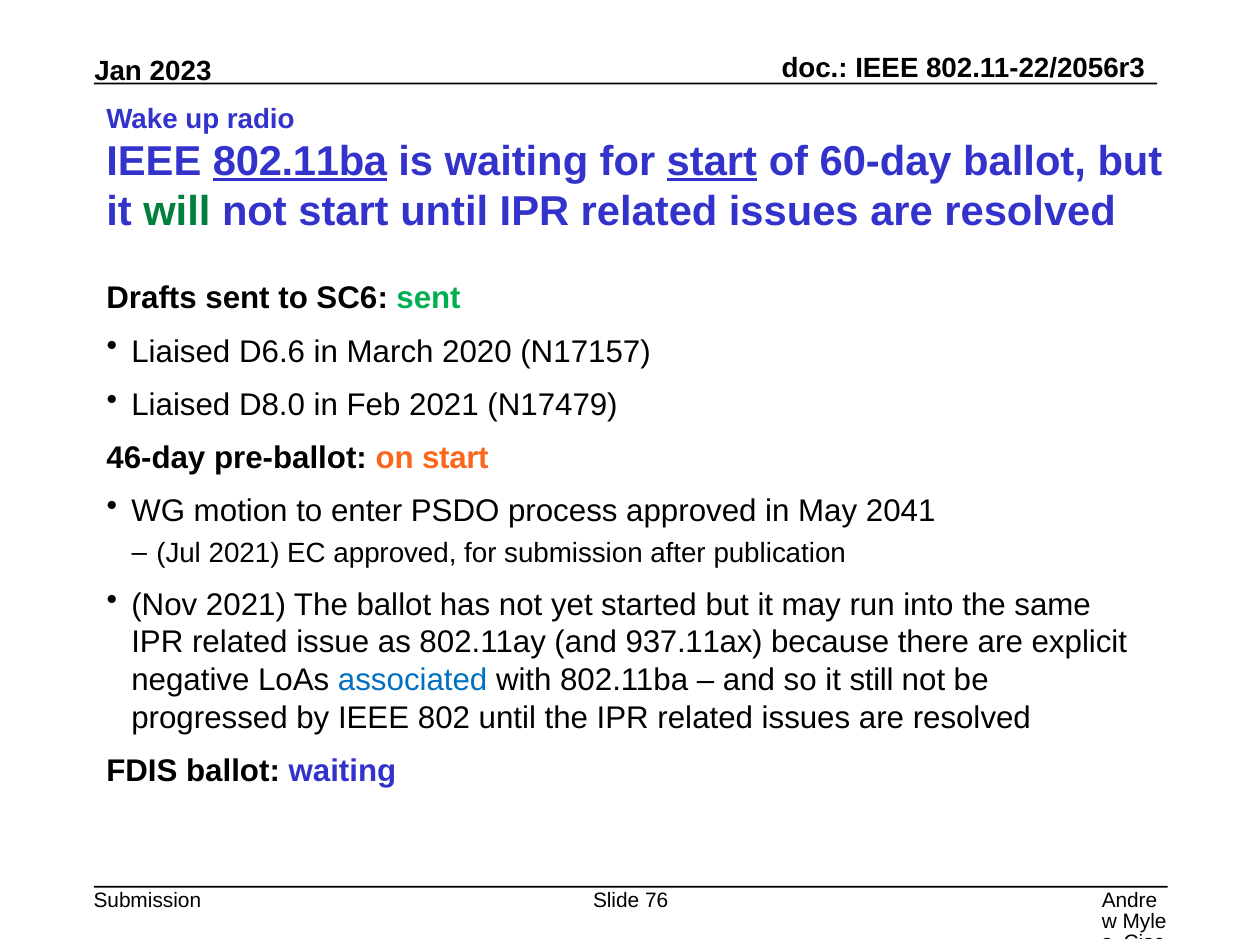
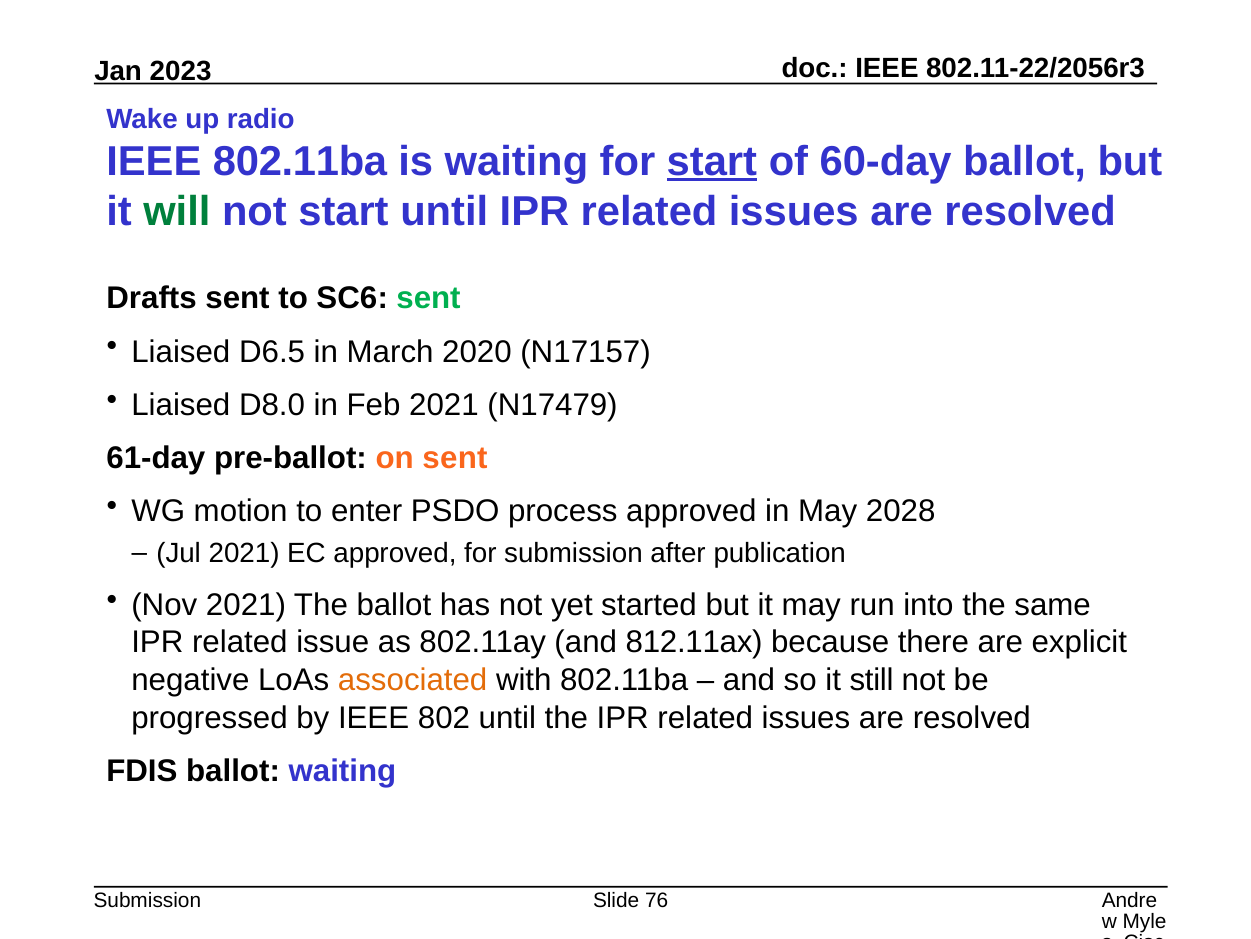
802.11ba underline: present -> none (300, 161)
D6.6: D6.6 -> D6.5 (272, 351)
46-day: 46-day -> 61-day (156, 458)
on start: start -> sent (455, 458)
2041: 2041 -> 2028 (901, 511)
937.11ax: 937.11ax -> 812.11ax (694, 642)
associated colour: blue -> orange (413, 680)
